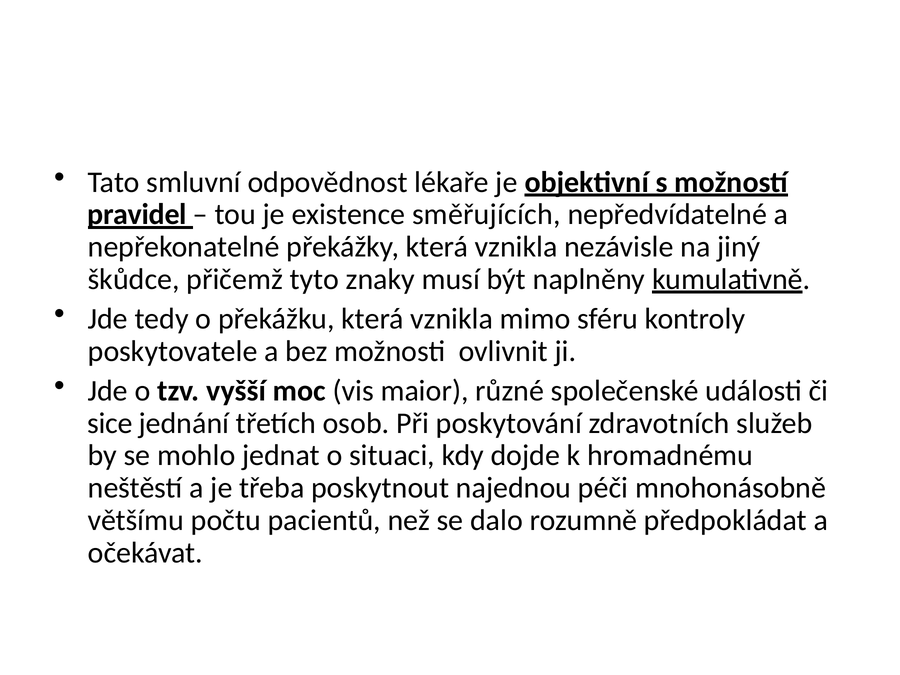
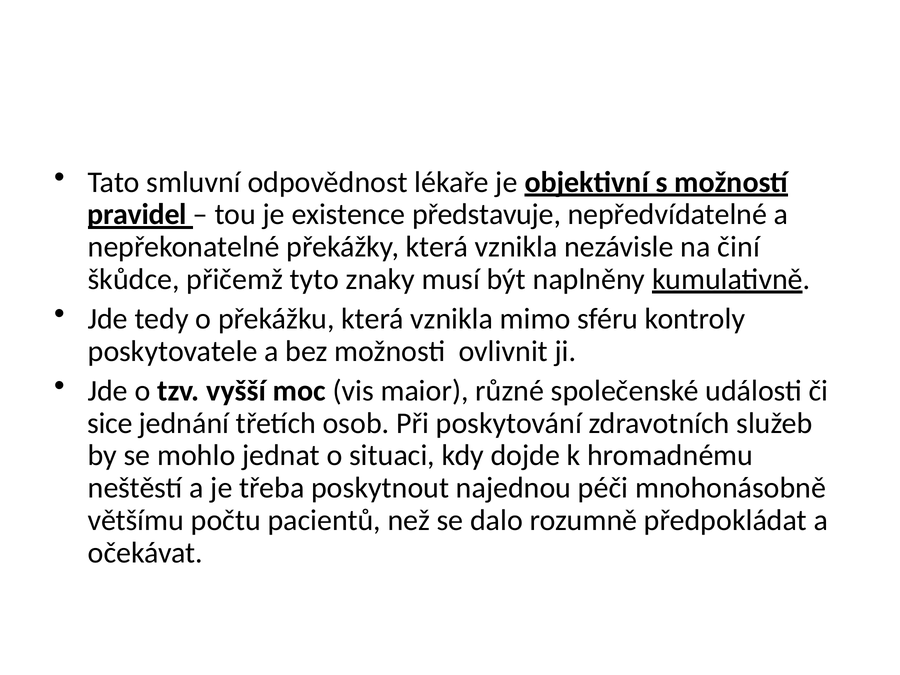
směřujících: směřujících -> představuje (487, 214)
jiný: jiný -> činí (739, 247)
